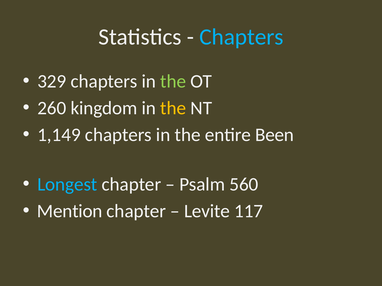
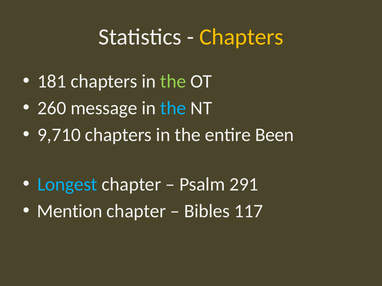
Chapters colour: light blue -> yellow (241, 37)
329: 329 -> 181 (52, 82)
kingdom: kingdom -> message (104, 108)
the colour: yellow -> light blue (173, 108)
1,149: 1,149 -> 9,710 (59, 135)
560: 560 -> 291 (244, 185)
Levite: Levite -> Bibles (207, 211)
